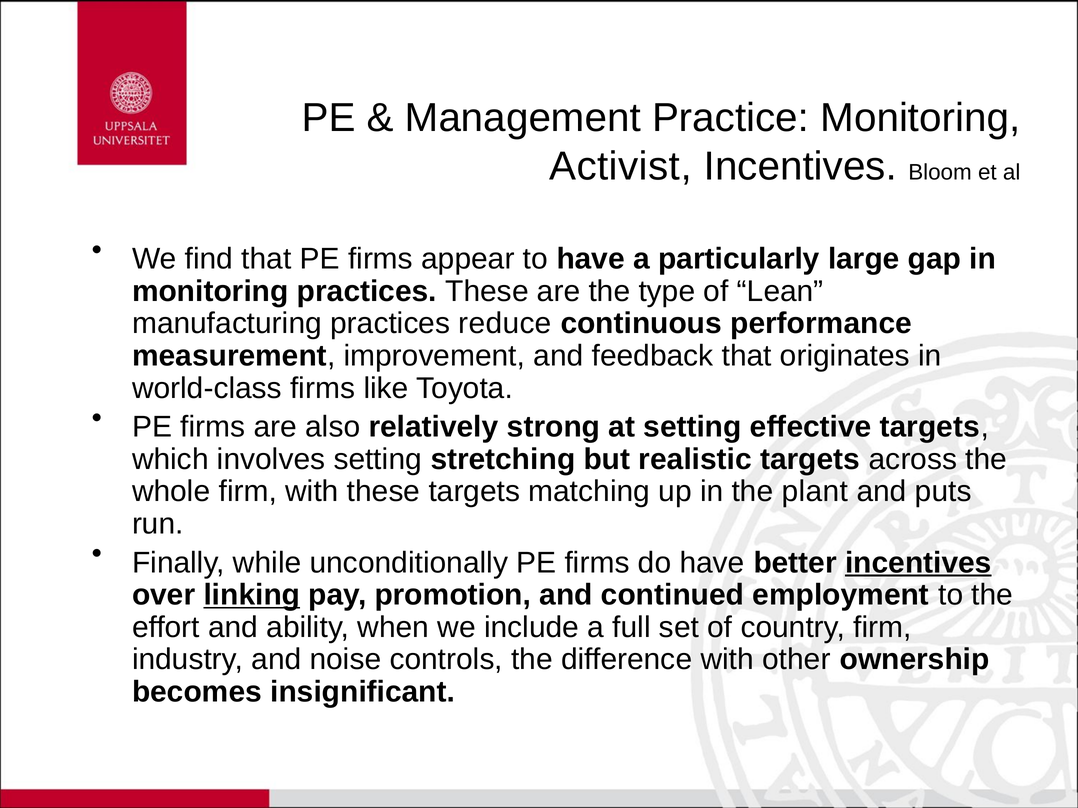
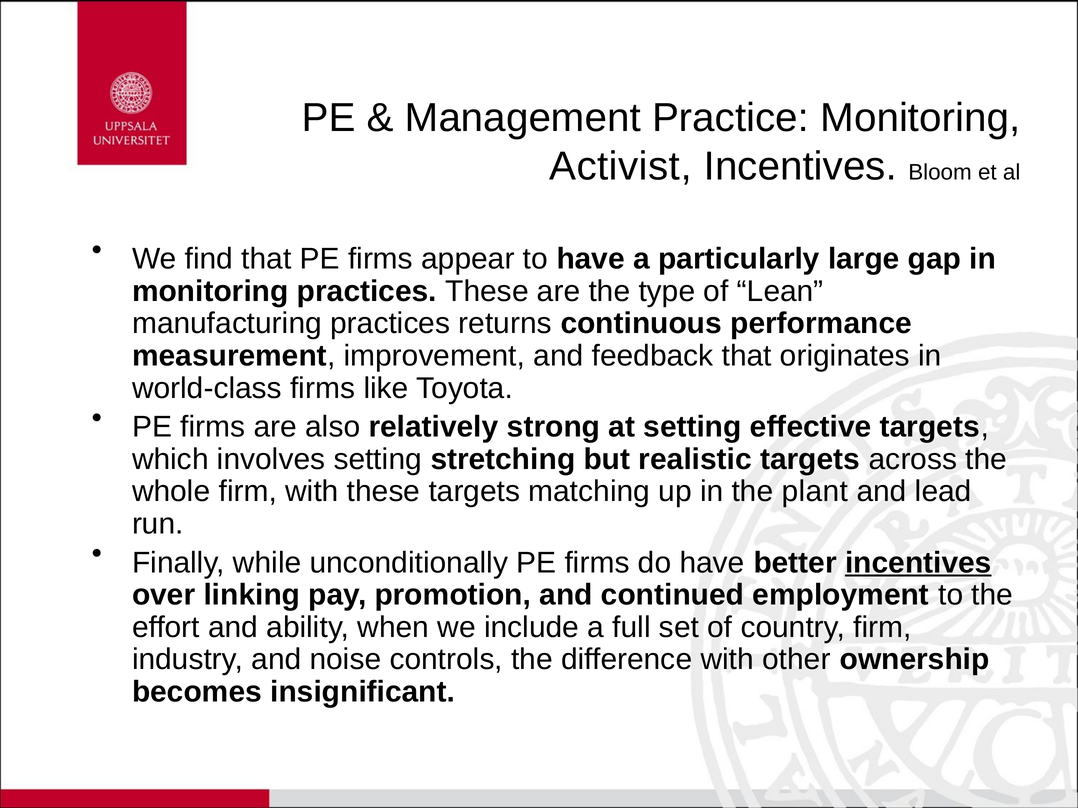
reduce: reduce -> returns (505, 324)
puts: puts -> lead (943, 492)
linking underline: present -> none (252, 595)
